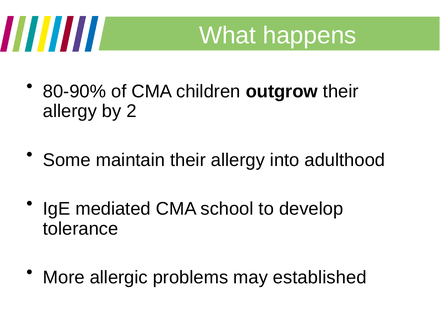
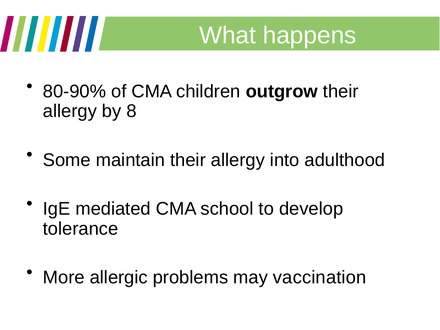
2: 2 -> 8 (131, 111)
established: established -> vaccination (320, 278)
